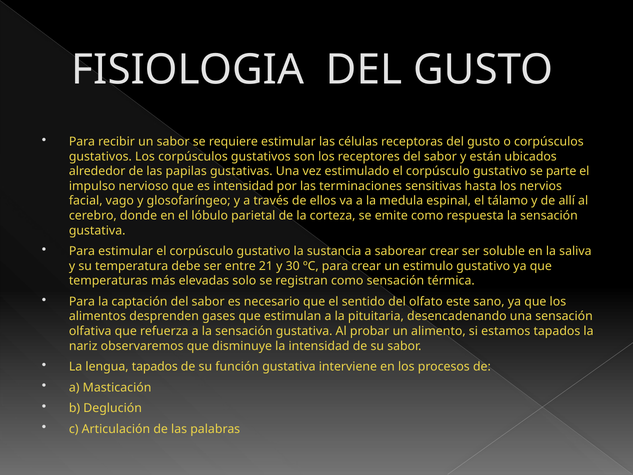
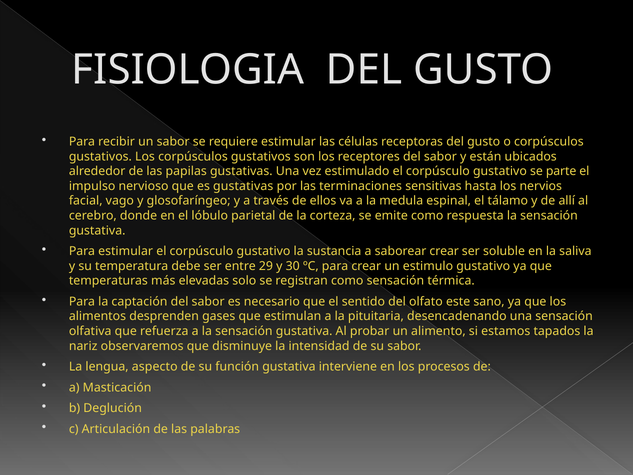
es intensidad: intensidad -> gustativas (243, 186)
21: 21 -> 29 (266, 266)
lengua tapados: tapados -> aspecto (155, 367)
